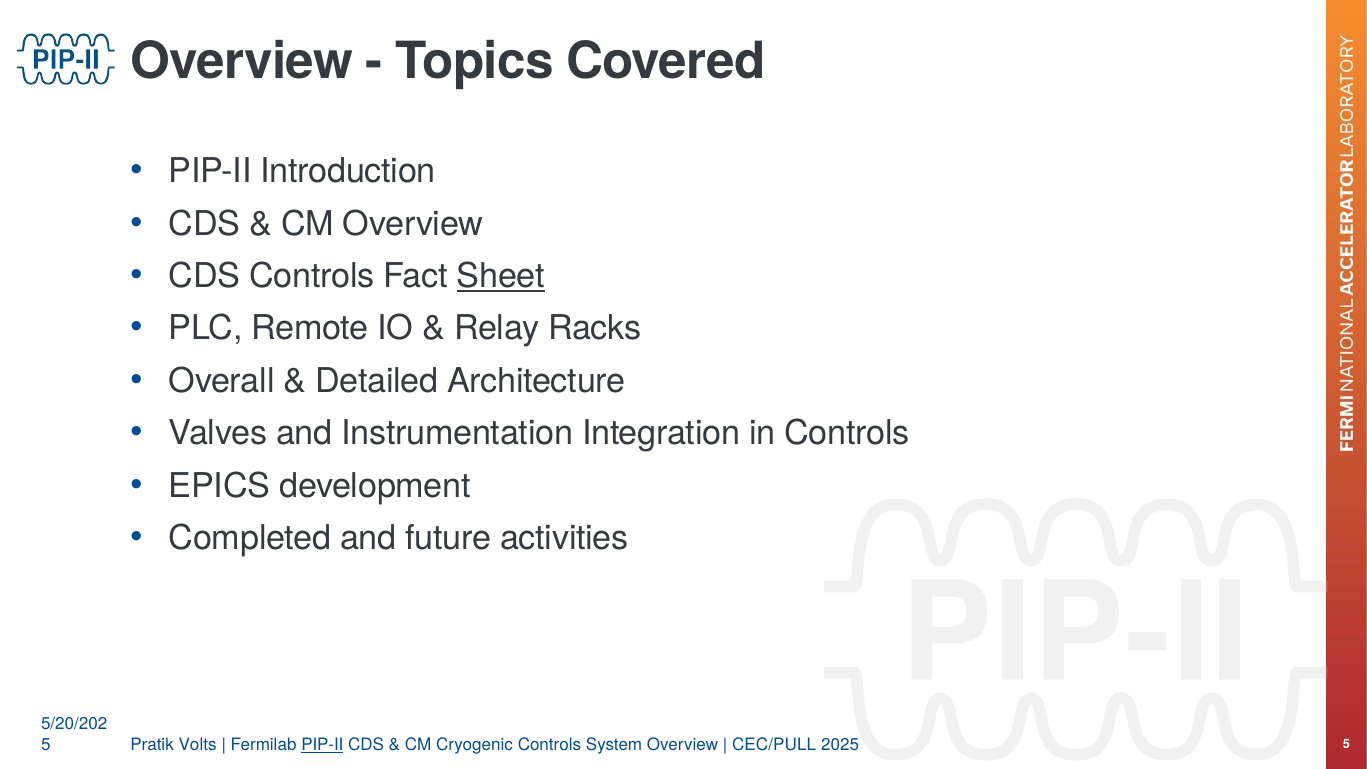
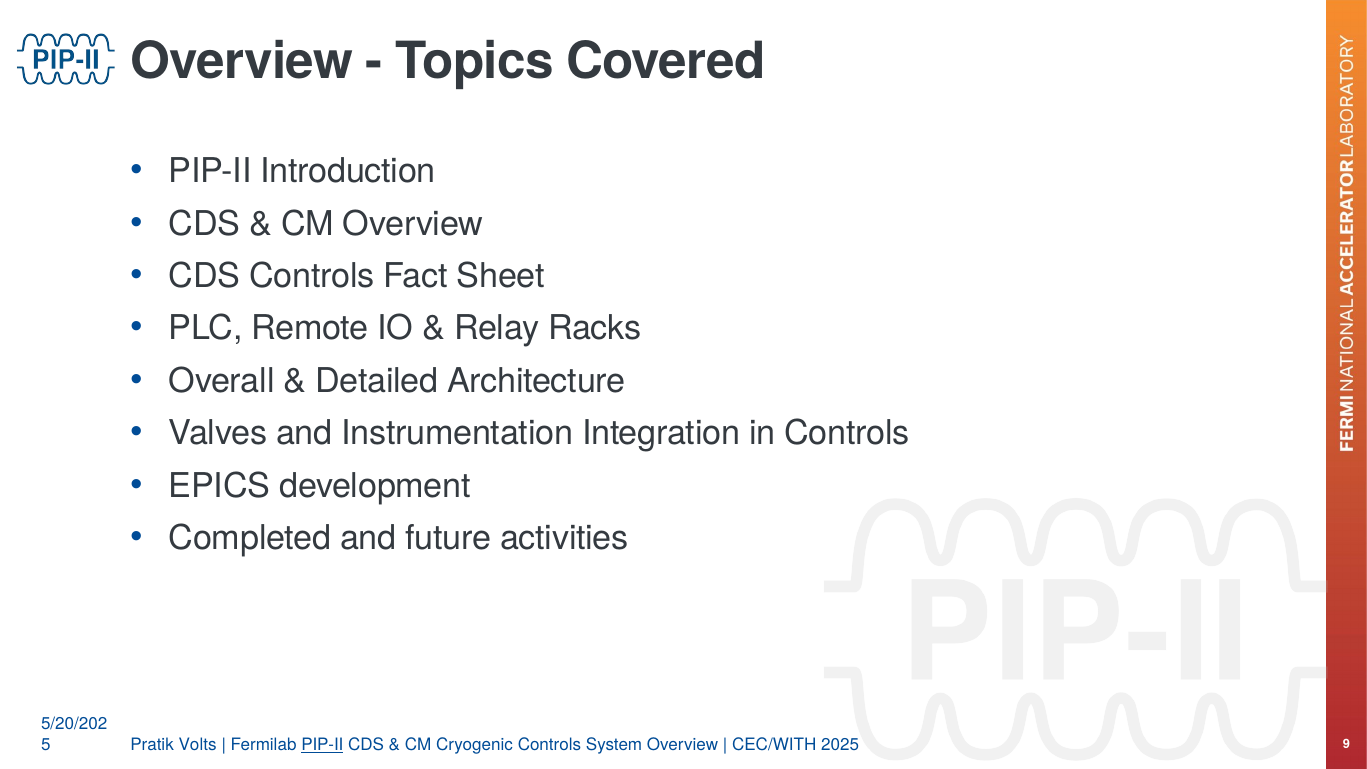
Sheet underline: present -> none (501, 276)
CEC/PULL: CEC/PULL -> CEC/WITH (774, 745)
2025 5: 5 -> 9 (1347, 744)
